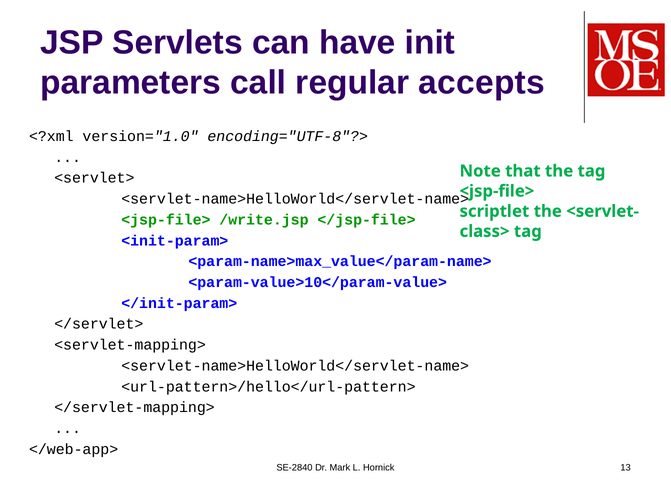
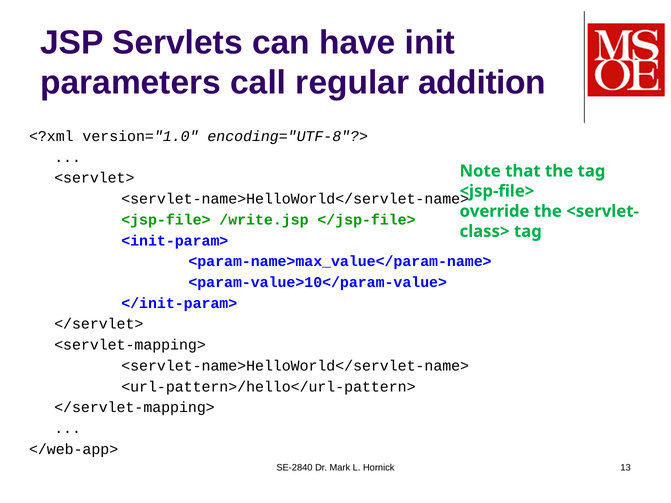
accepts: accepts -> addition (482, 83)
scriptlet: scriptlet -> override (494, 211)
